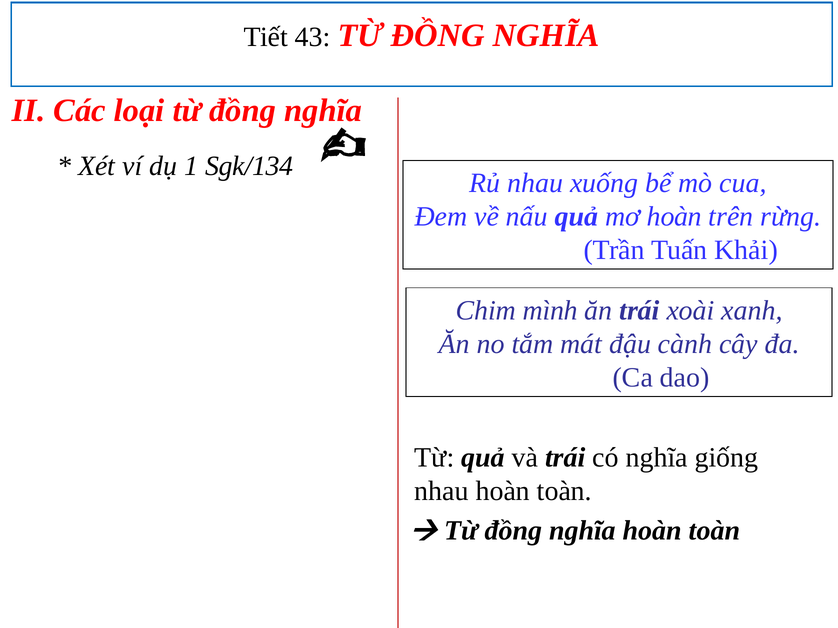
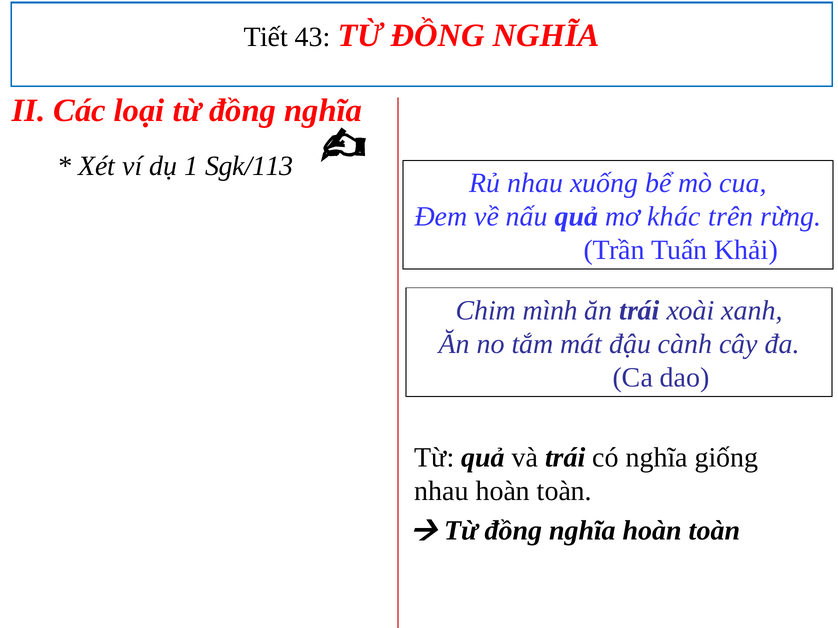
Sgk/134: Sgk/134 -> Sgk/113 (249, 166)
mơ hoàn: hoàn -> khác (674, 217)
